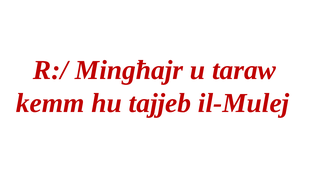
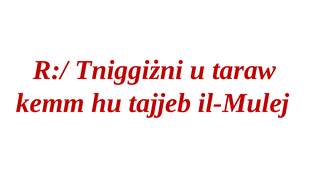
Mingħajr: Mingħajr -> Tniggiżni (129, 70)
